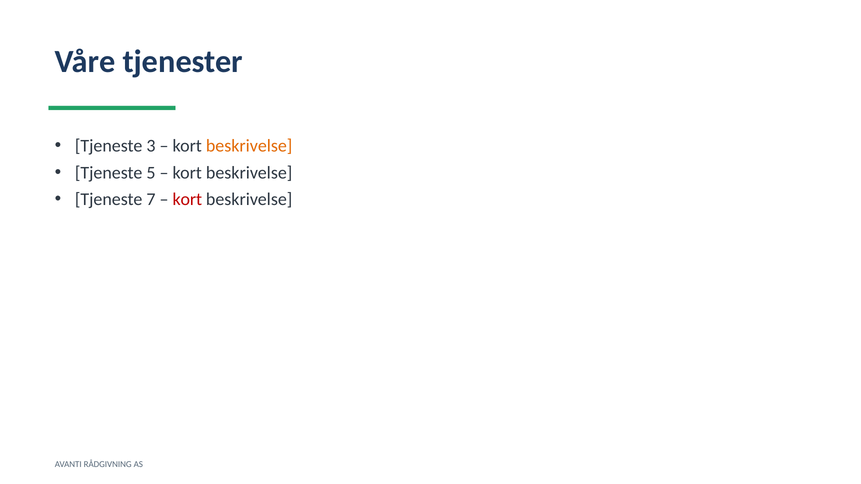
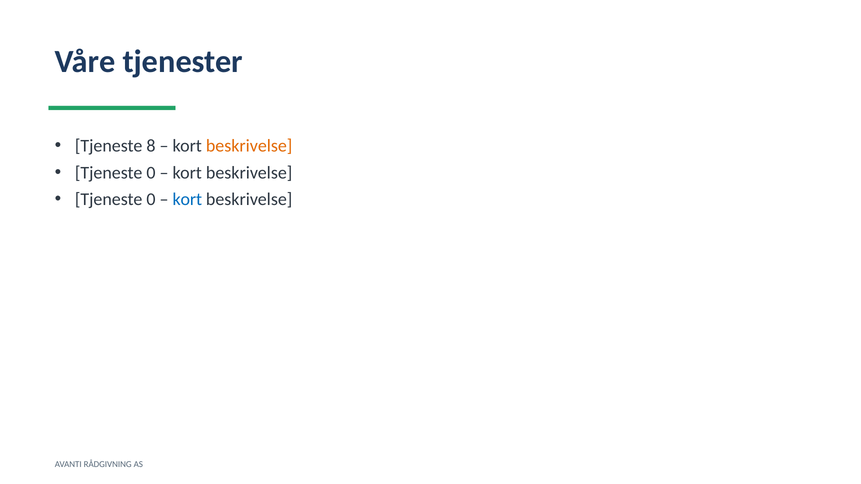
3: 3 -> 8 (151, 146)
5: 5 -> 0 (151, 173)
7: 7 -> 0 (151, 200)
kort colour: red -> blue (187, 200)
